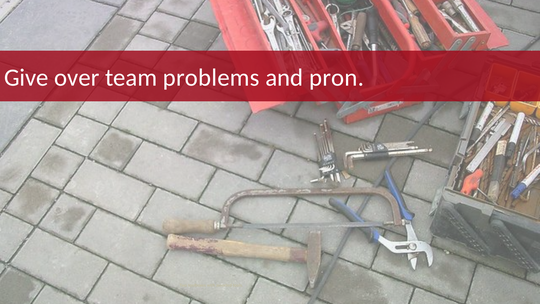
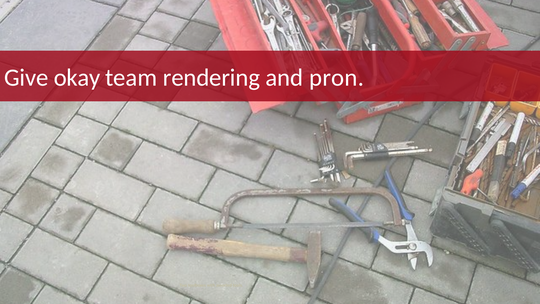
over: over -> okay (77, 78)
problems: problems -> rendering (211, 78)
